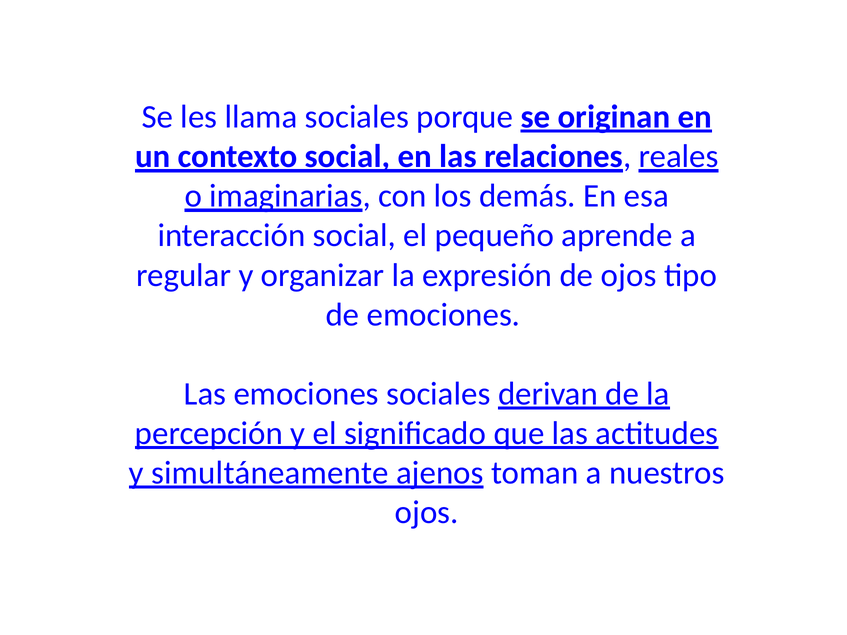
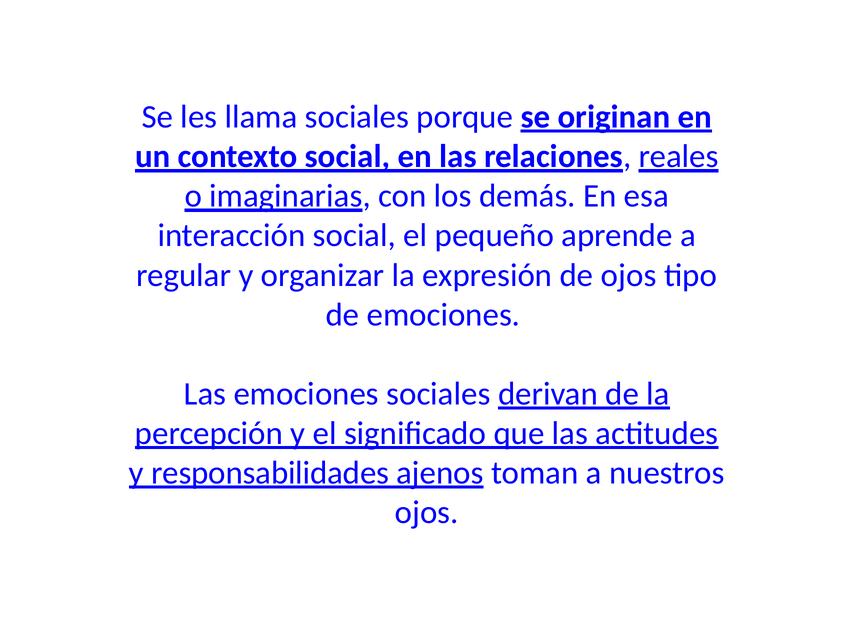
simultáneamente: simultáneamente -> responsabilidades (270, 473)
